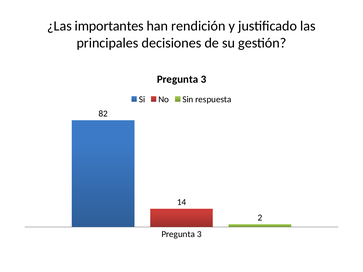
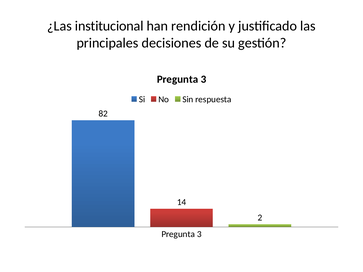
importantes: importantes -> institucional (109, 26)
